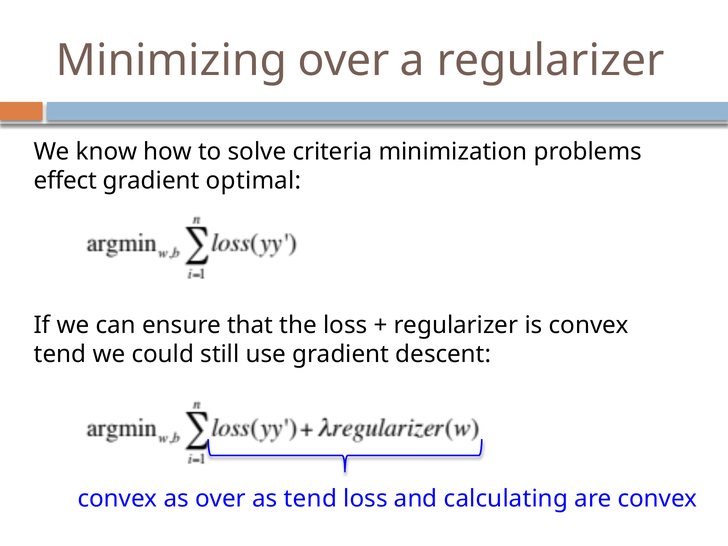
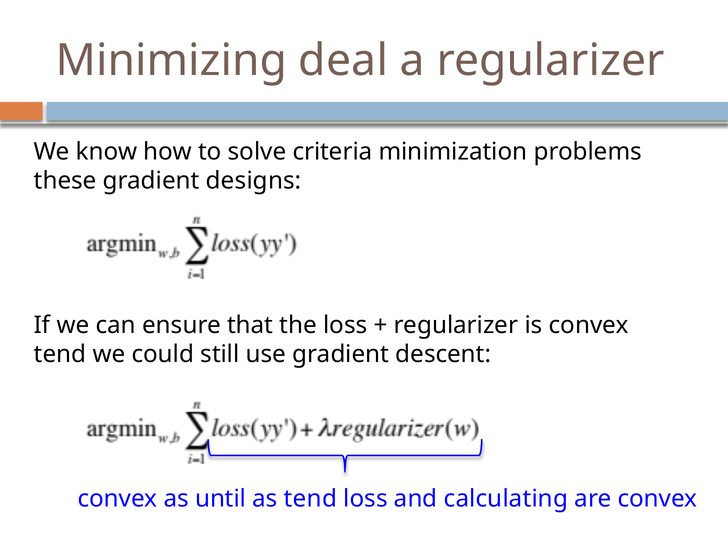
Minimizing over: over -> deal (343, 61)
effect: effect -> these (65, 181)
optimal: optimal -> designs (254, 181)
as over: over -> until (221, 499)
